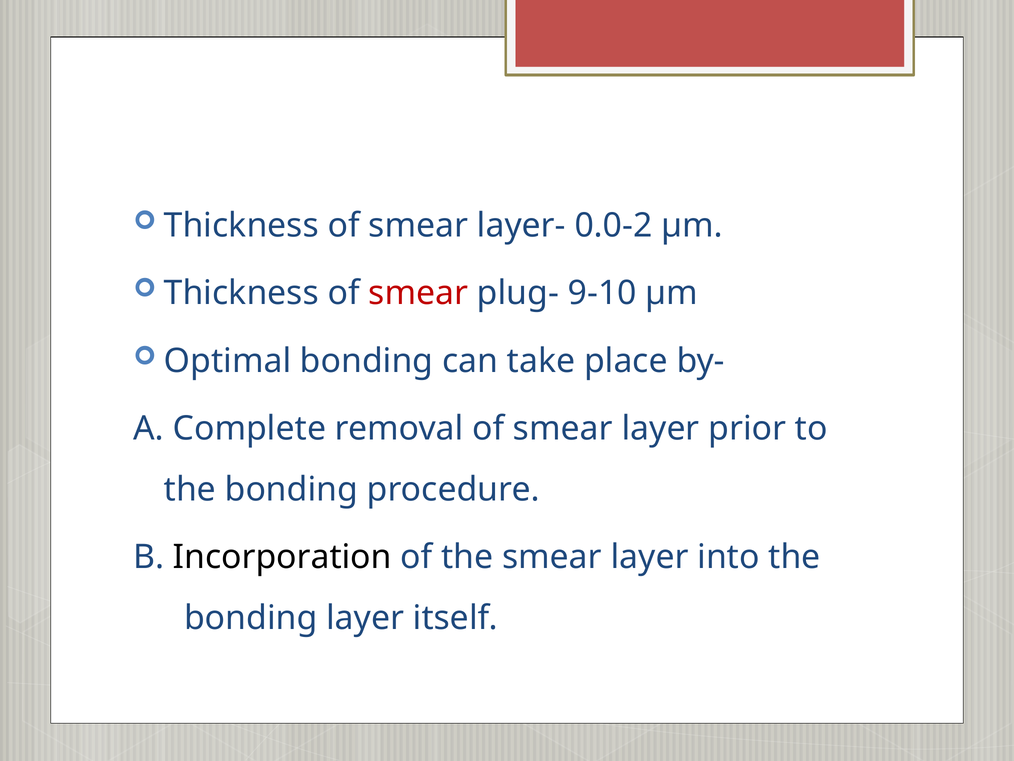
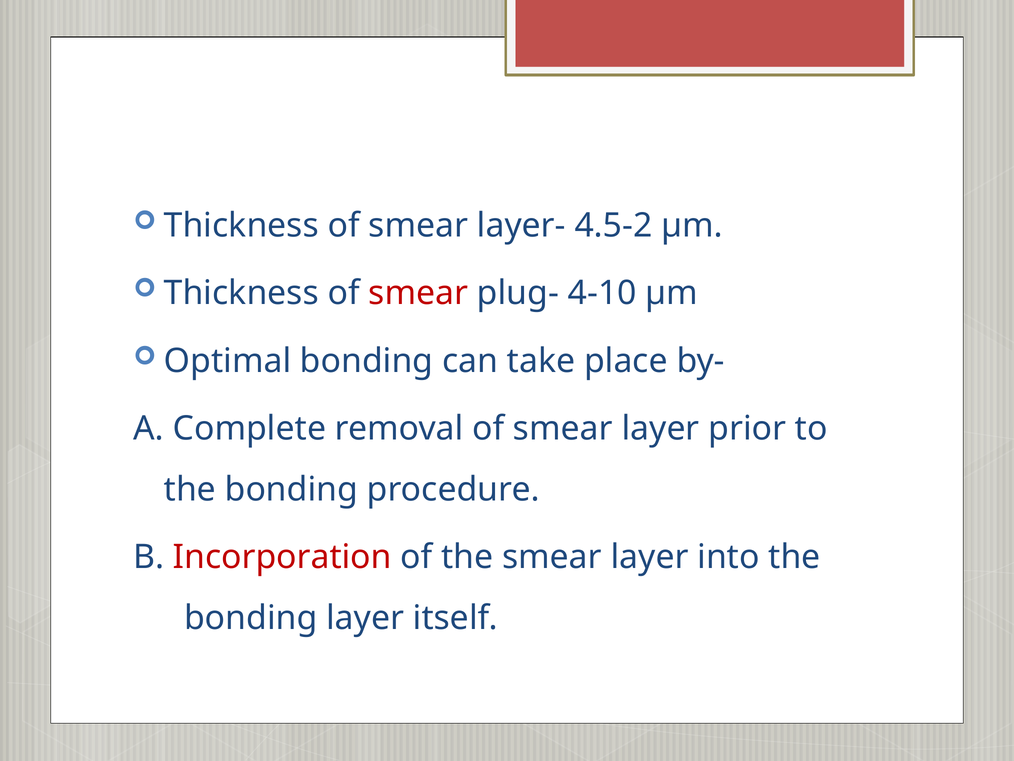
0.0-2: 0.0-2 -> 4.5-2 (614, 225)
9-10: 9-10 -> 4-10 (602, 293)
Incorporation colour: black -> red (282, 557)
